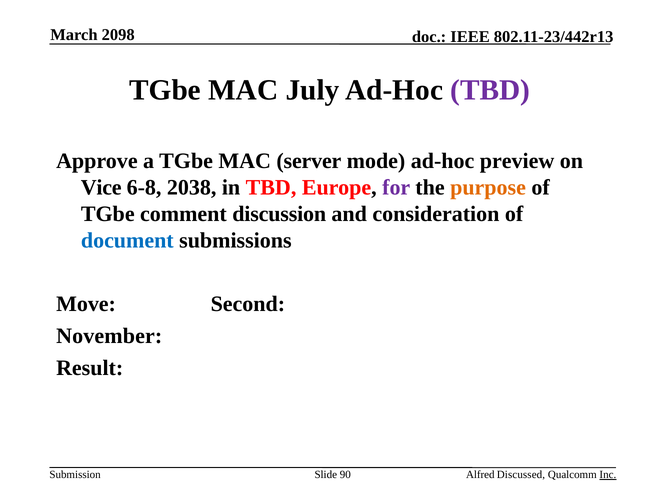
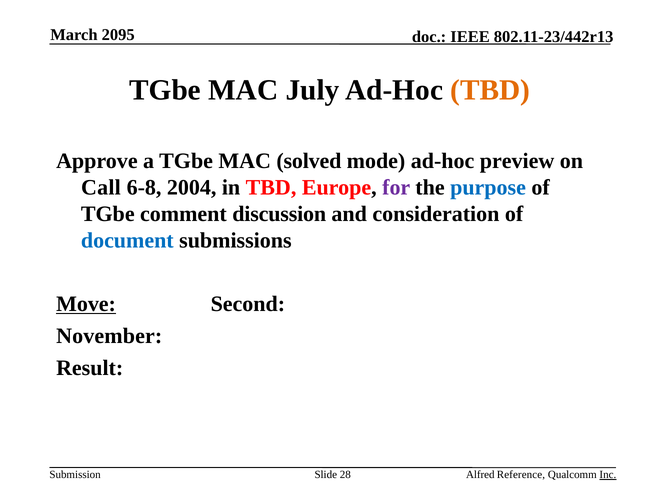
2098: 2098 -> 2095 (118, 35)
TBD colour: purple -> orange (490, 90)
server: server -> solved (309, 161)
Vice: Vice -> Call (101, 187)
2038: 2038 -> 2004 (192, 187)
purpose colour: orange -> blue (488, 187)
Move underline: none -> present (86, 304)
90: 90 -> 28 (345, 475)
Discussed: Discussed -> Reference (521, 475)
